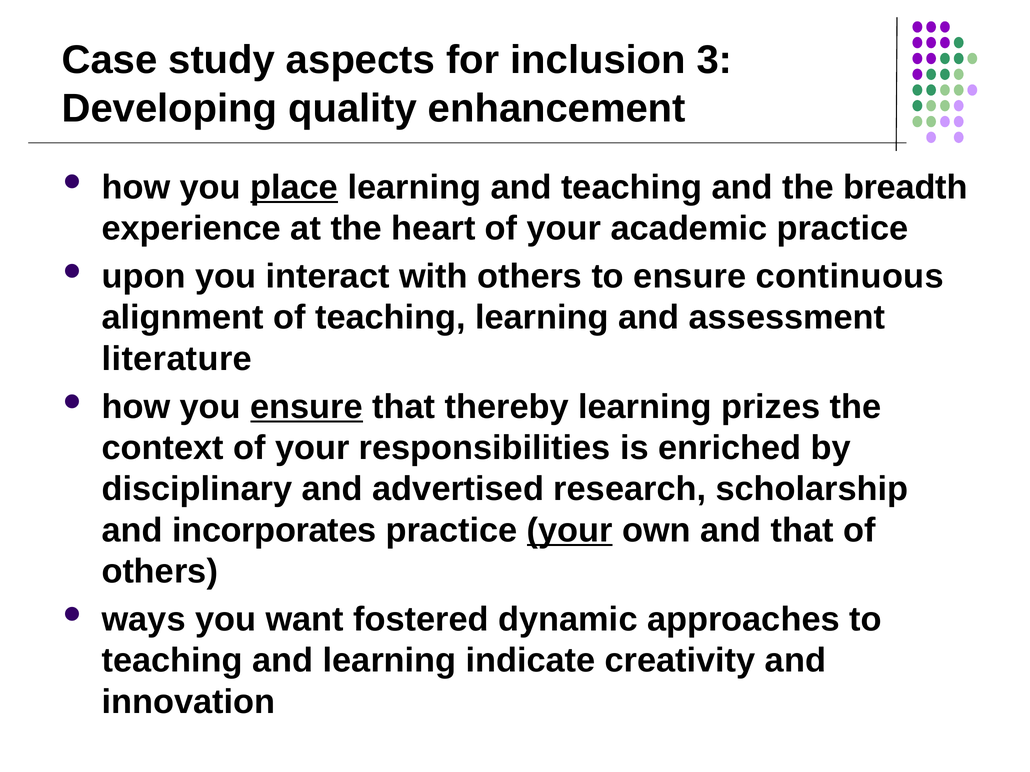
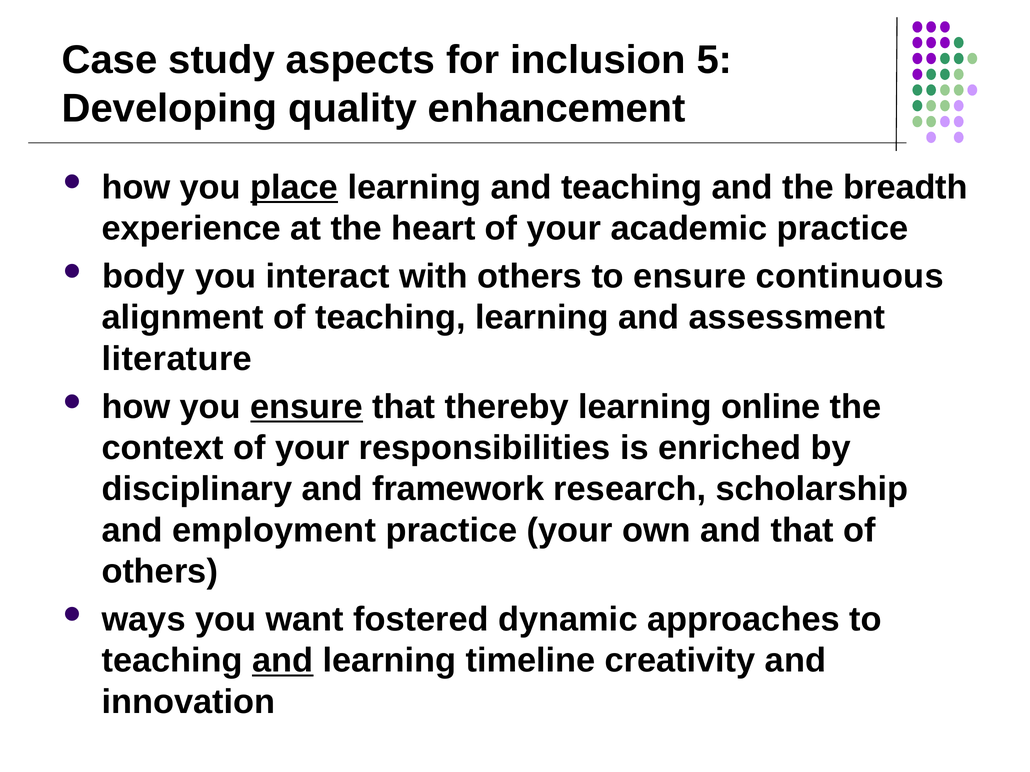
3: 3 -> 5 (715, 60)
upon: upon -> body (144, 277)
prizes: prizes -> online (771, 407)
advertised: advertised -> framework (458, 489)
incorporates: incorporates -> employment (274, 531)
your underline: present -> none (570, 531)
and underline: none -> present (283, 661)
indicate: indicate -> timeline (531, 661)
